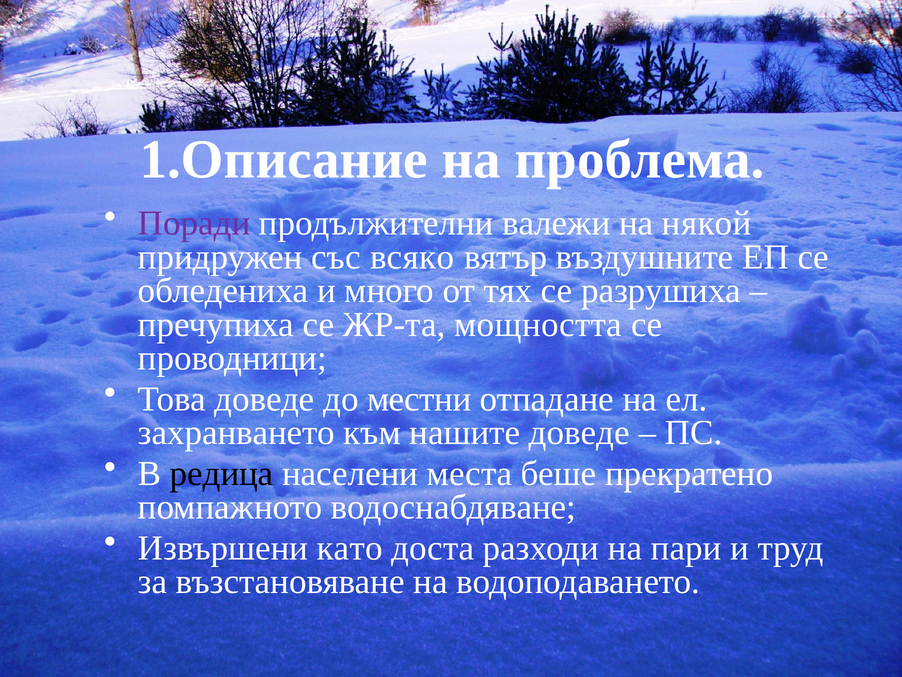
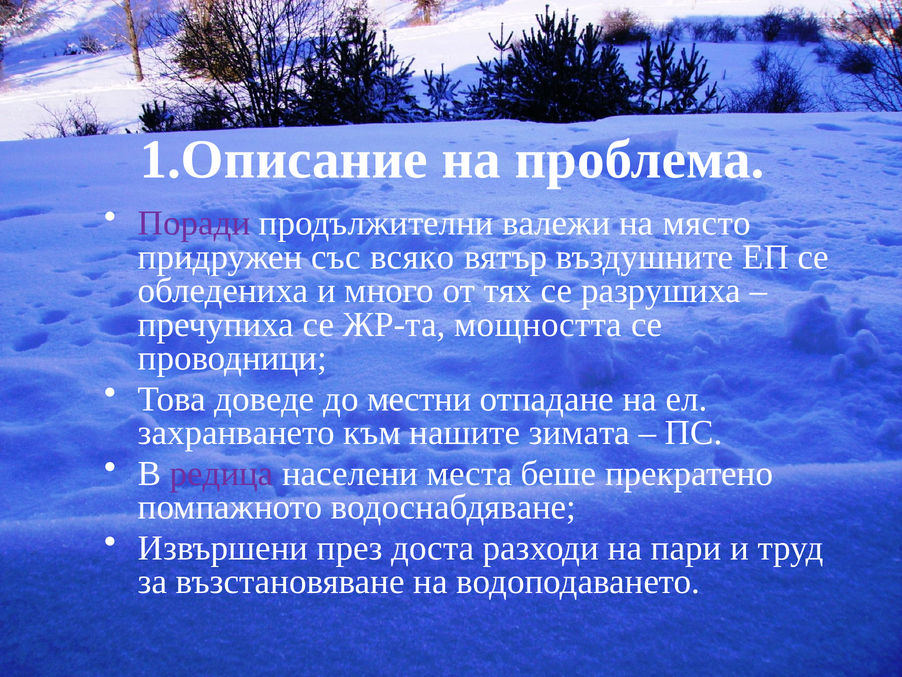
някой: някой -> място (707, 223)
нашите доведе: доведе -> зимата (579, 432)
редица colour: black -> purple (222, 473)
като: като -> през (350, 548)
